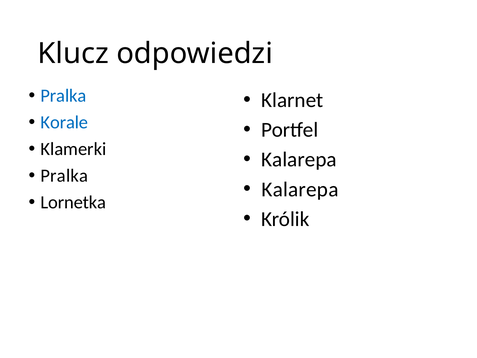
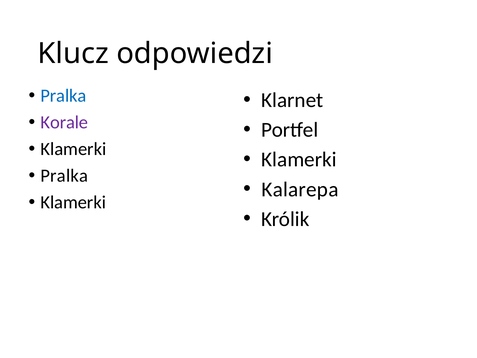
Korale colour: blue -> purple (64, 122)
Kalarepa: Kalarepa -> Klamerki (299, 160)
Lornetka: Lornetka -> Klamerki (73, 202)
